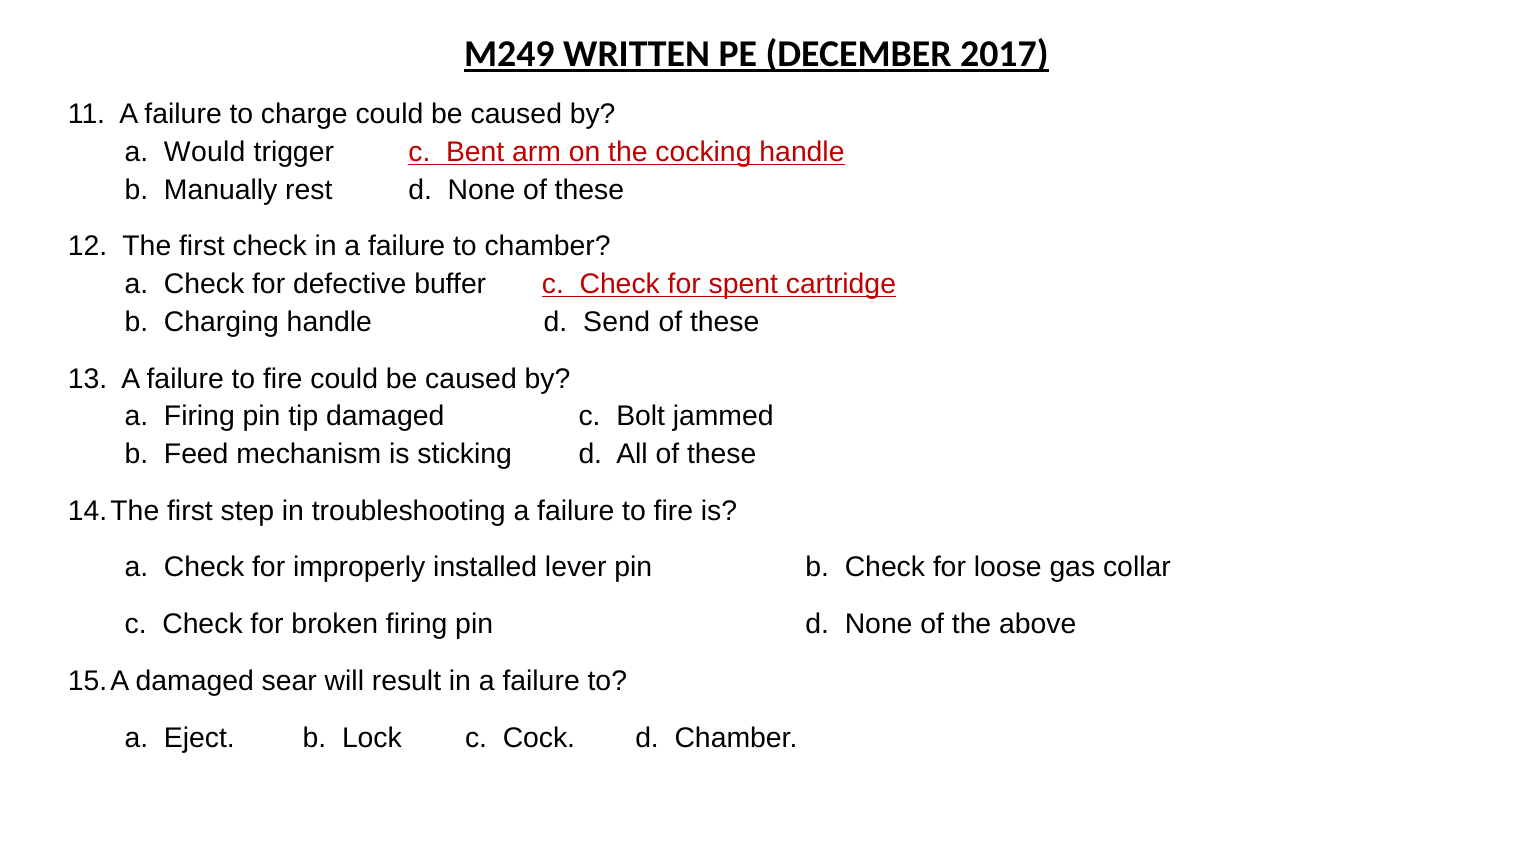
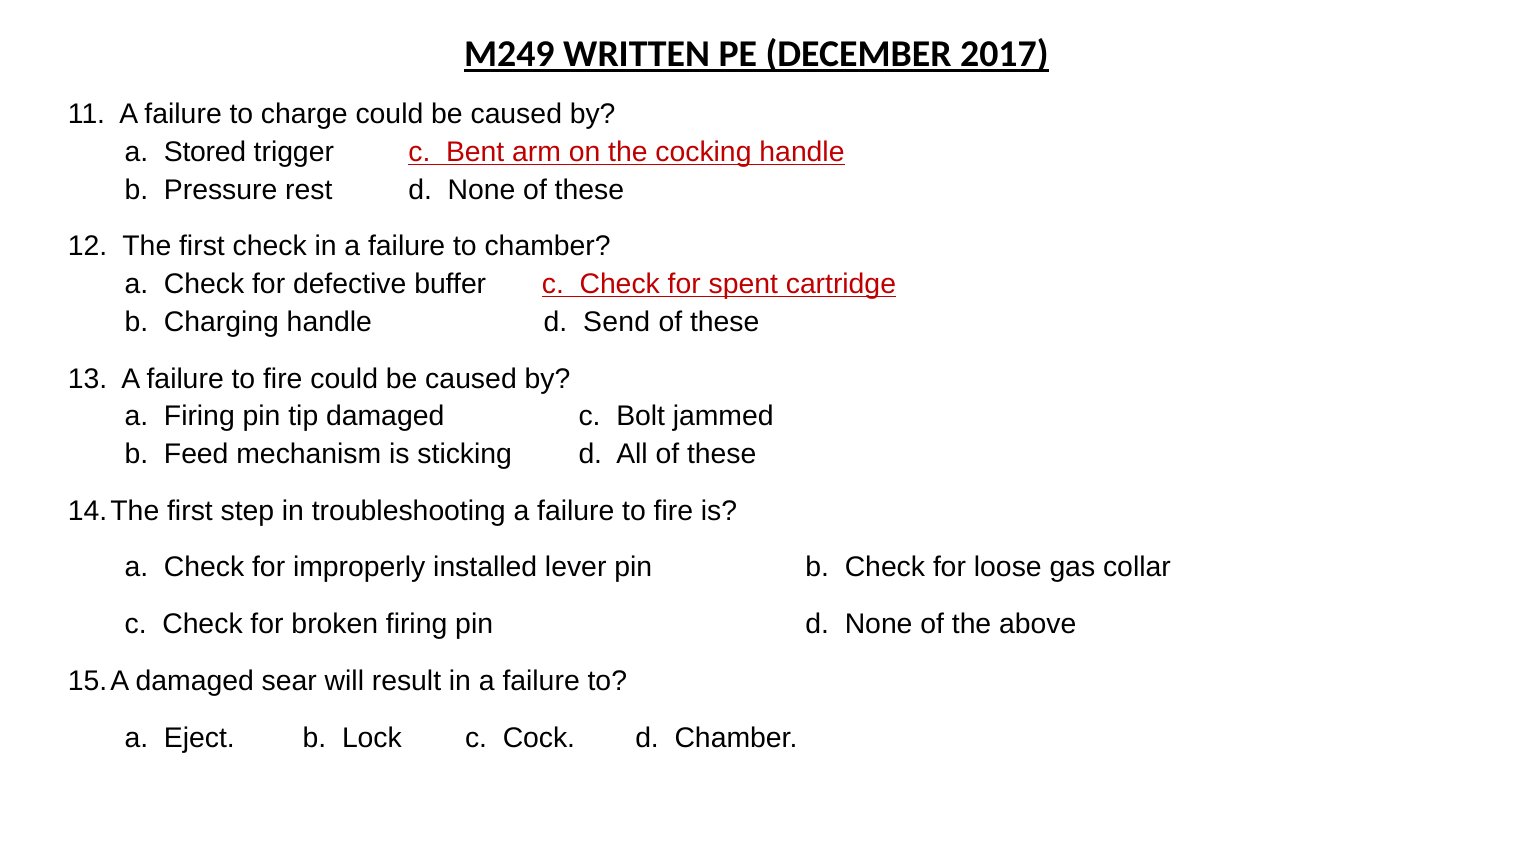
Would: Would -> Stored (205, 152)
Manually: Manually -> Pressure (221, 190)
